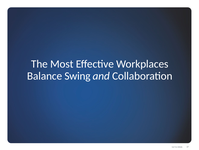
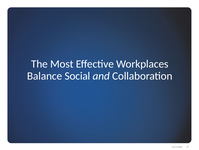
Swing: Swing -> Social (77, 76)
